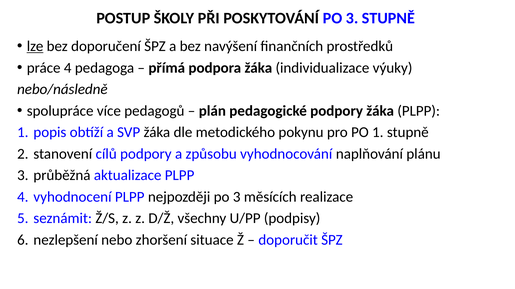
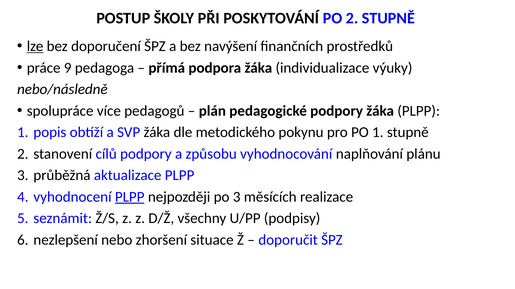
POSKYTOVÁNÍ PO 3: 3 -> 2 (352, 18)
práce 4: 4 -> 9 (68, 68)
PLPP underline: none -> present (130, 197)
